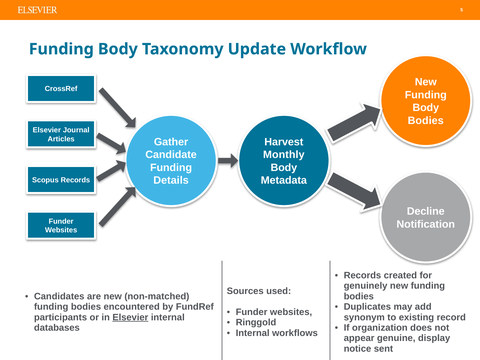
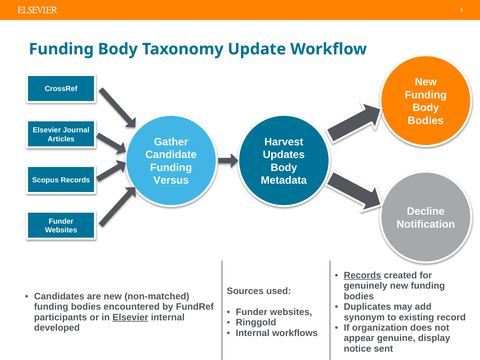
Monthly: Monthly -> Updates (284, 155)
Details: Details -> Versus (171, 180)
Records underline: none -> present (362, 275)
databases: databases -> developed (57, 328)
